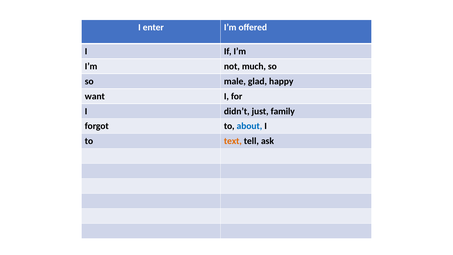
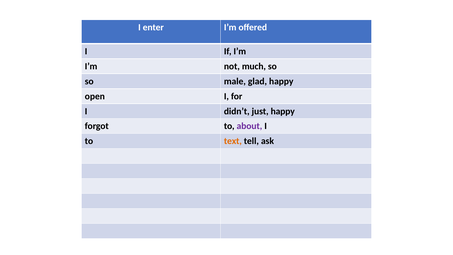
want: want -> open (95, 96)
just family: family -> happy (283, 111)
about colour: blue -> purple (249, 126)
